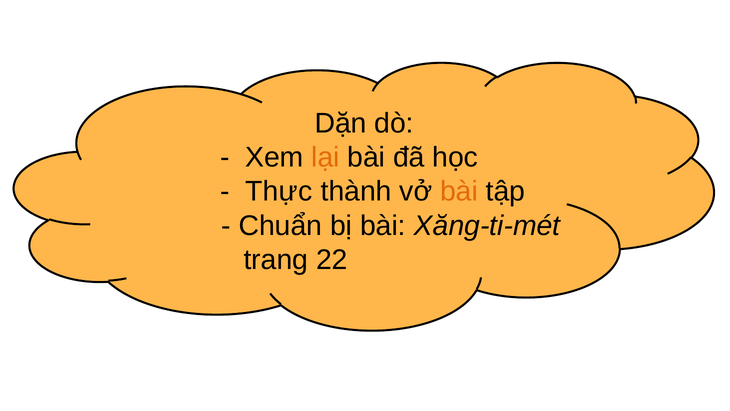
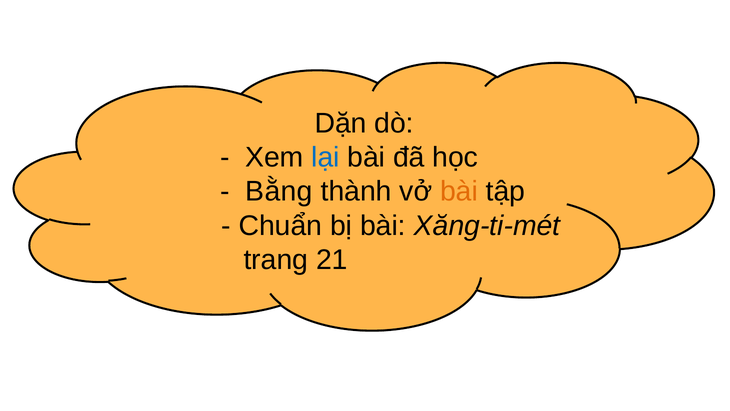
lại colour: orange -> blue (325, 157)
Thực: Thực -> Bằng (279, 191)
22: 22 -> 21 (332, 260)
